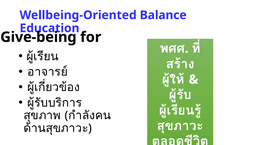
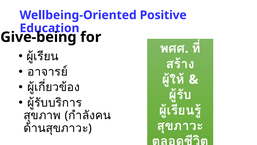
Balance: Balance -> Positive (163, 15)
